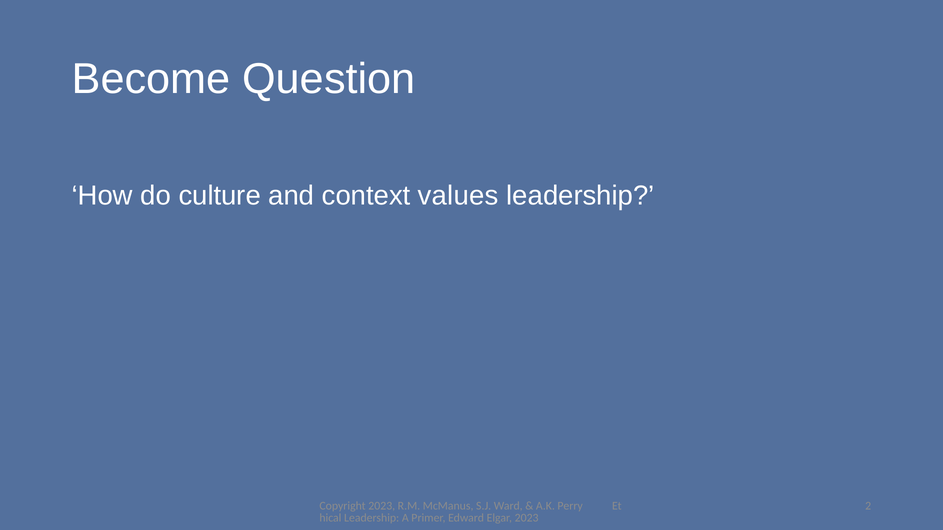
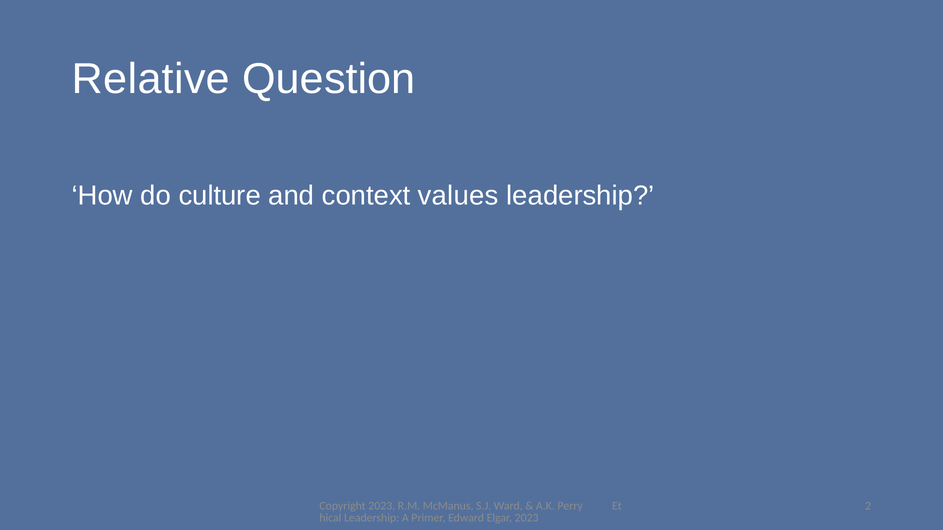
Become: Become -> Relative (151, 79)
